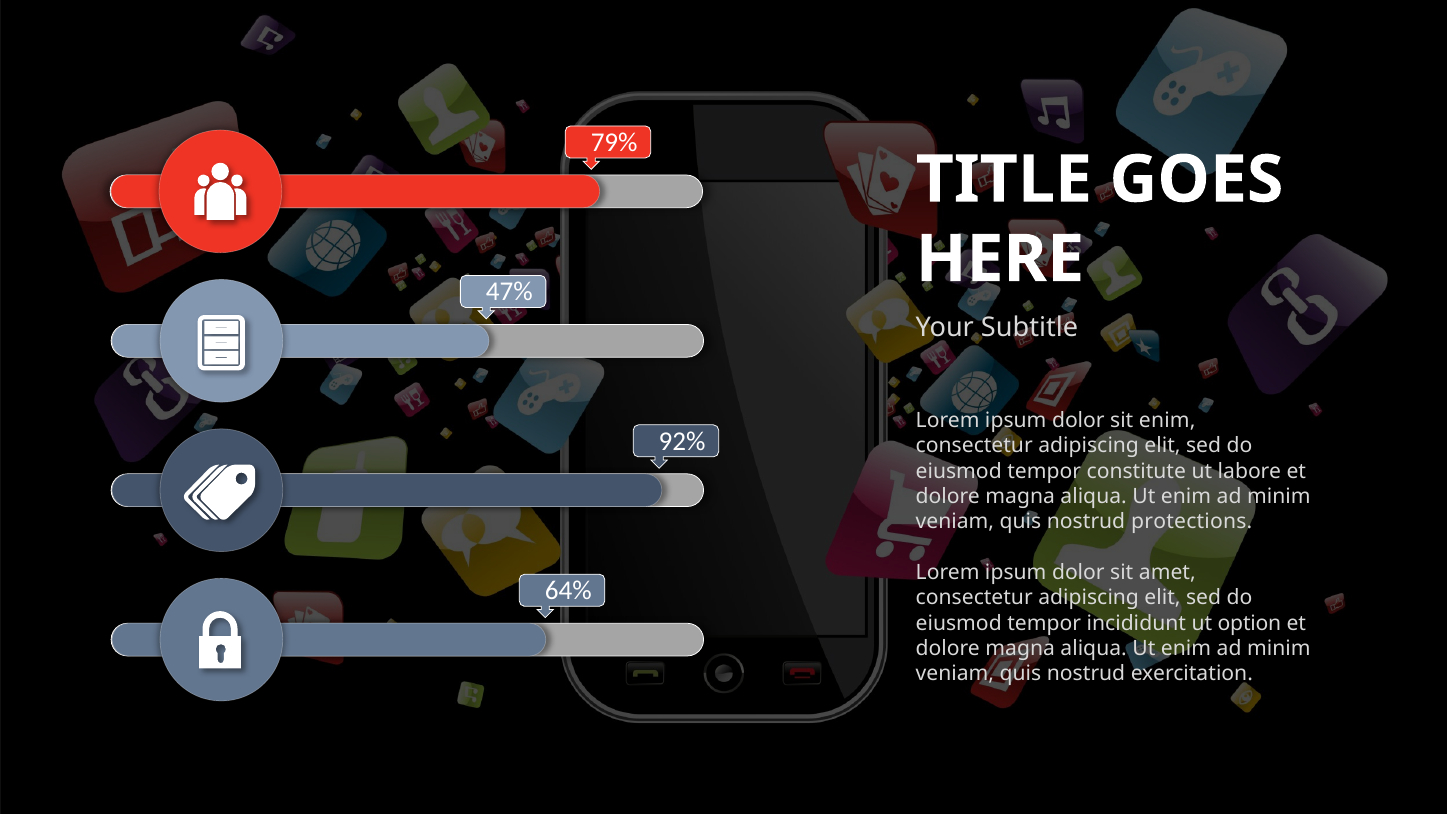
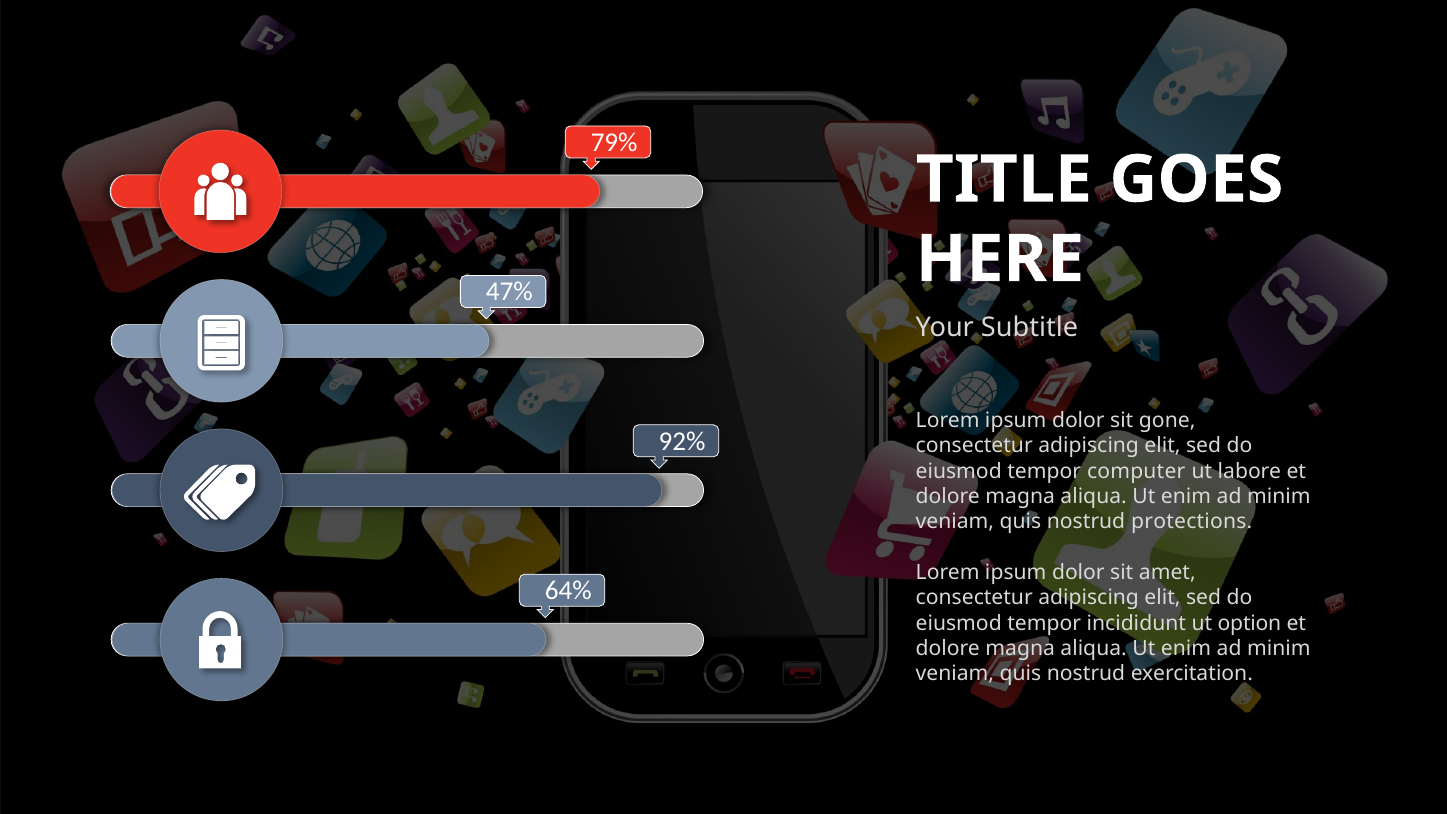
sit enim: enim -> gone (1167, 421)
constitute: constitute -> computer (1136, 471)
